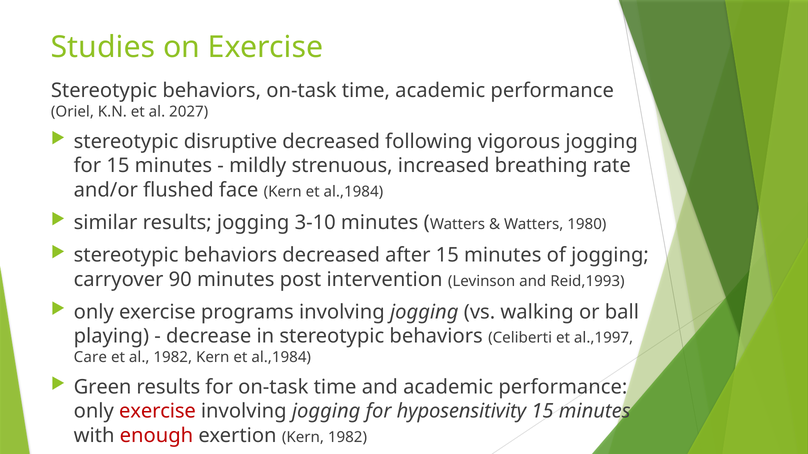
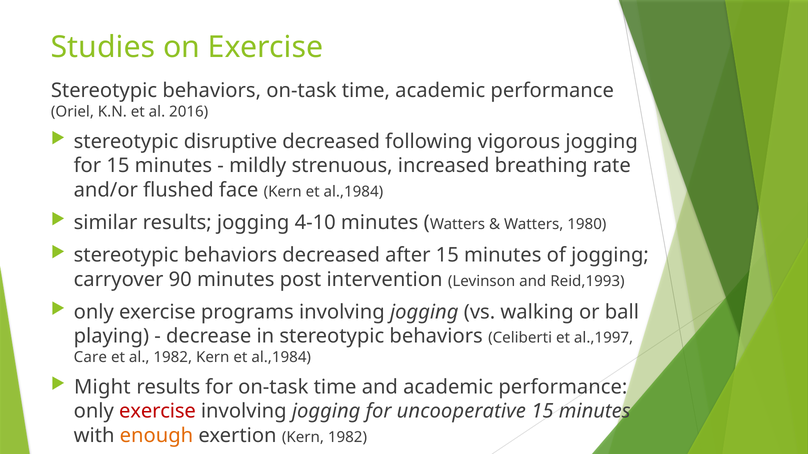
2027: 2027 -> 2016 (189, 112)
3-10: 3-10 -> 4-10 (315, 223)
Green: Green -> Might (102, 387)
hyposensitivity: hyposensitivity -> uncooperative (461, 412)
enough colour: red -> orange (156, 436)
